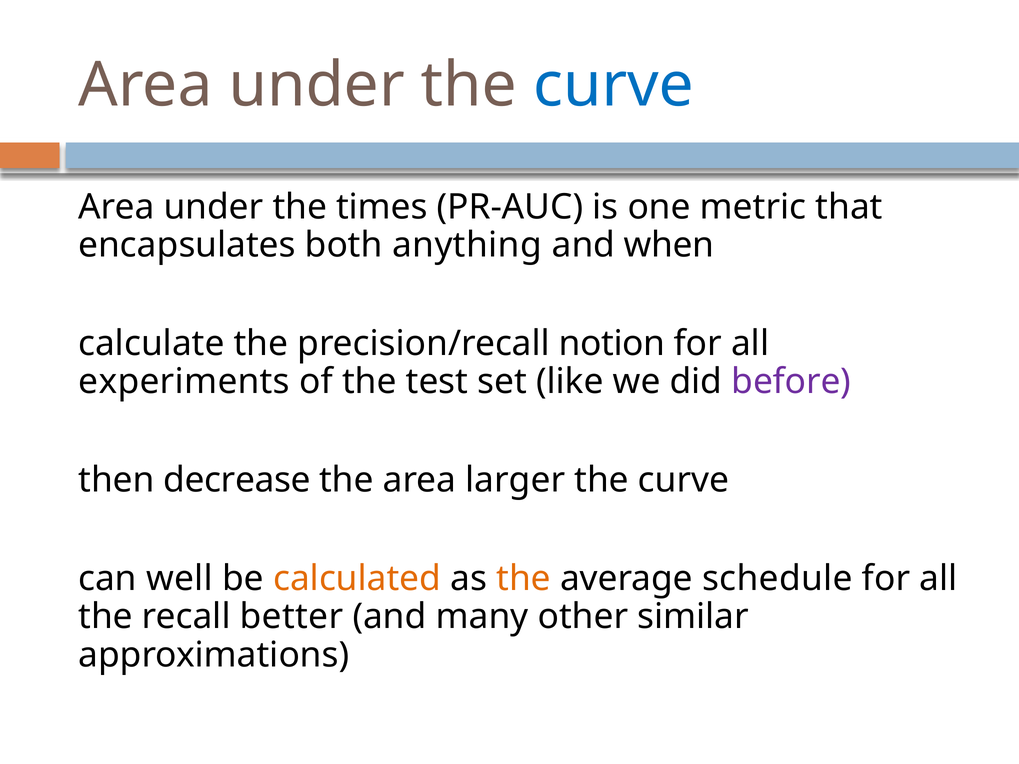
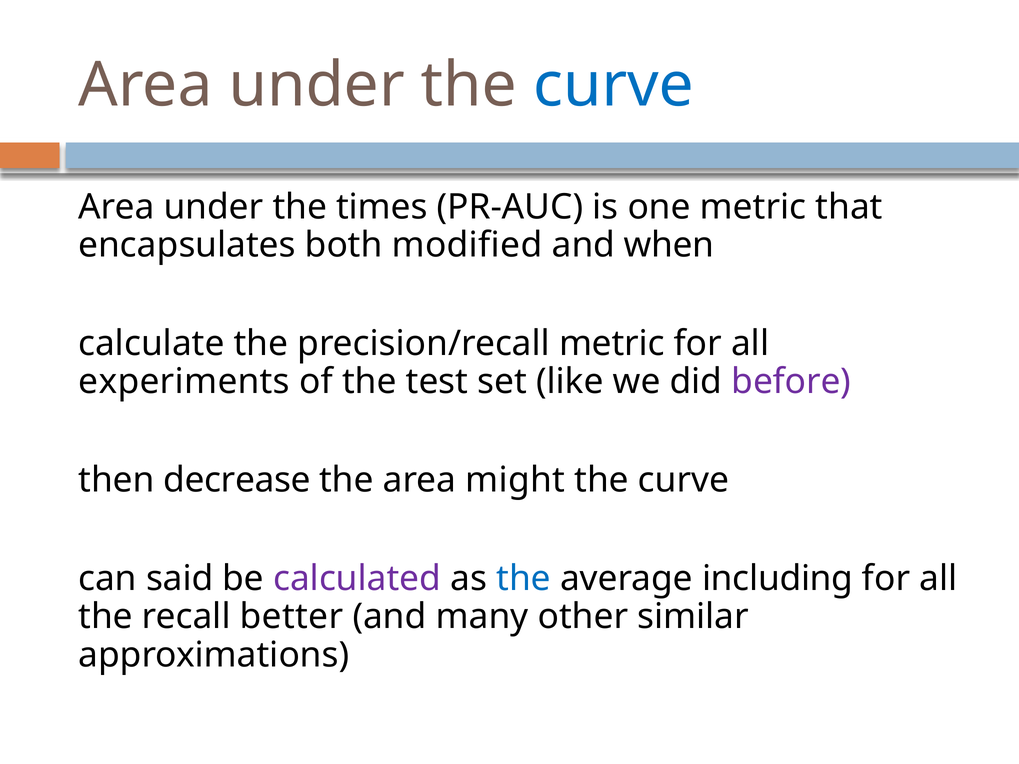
anything: anything -> modified (467, 245)
precision/recall notion: notion -> metric (612, 344)
larger: larger -> might (515, 480)
well: well -> said (180, 579)
calculated colour: orange -> purple (357, 579)
the colour: orange -> blue (524, 579)
schedule: schedule -> including (778, 579)
